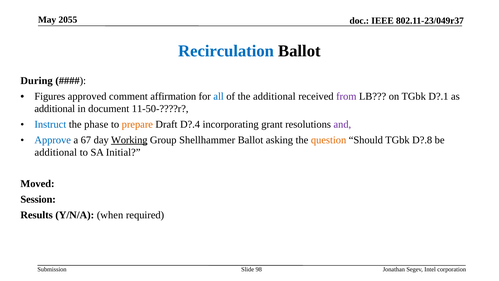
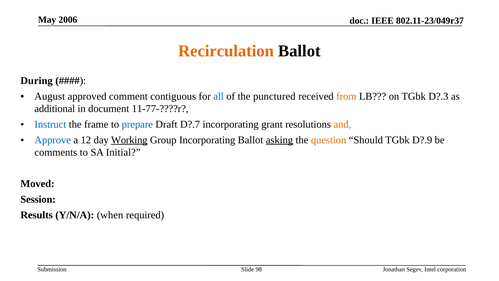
2055: 2055 -> 2006 (68, 20)
Recirculation colour: blue -> orange (226, 51)
Figures: Figures -> August (50, 96)
affirmation: affirmation -> contiguous (173, 96)
the additional: additional -> punctured (274, 96)
from colour: purple -> orange (346, 96)
D?.1: D?.1 -> D?.3 (438, 96)
11-50-????r: 11-50-????r -> 11-77-????r (160, 109)
phase: phase -> frame (96, 124)
prepare colour: orange -> blue (137, 124)
D?.4: D?.4 -> D?.7 (190, 124)
and colour: purple -> orange (342, 124)
67: 67 -> 12 (86, 140)
Group Shellhammer: Shellhammer -> Incorporating (207, 140)
asking underline: none -> present (279, 140)
D?.8: D?.8 -> D?.9 (422, 140)
additional: additional -> comments (56, 152)
